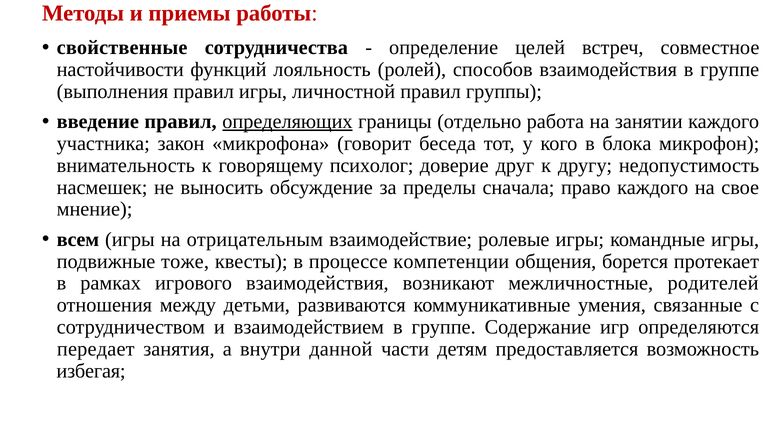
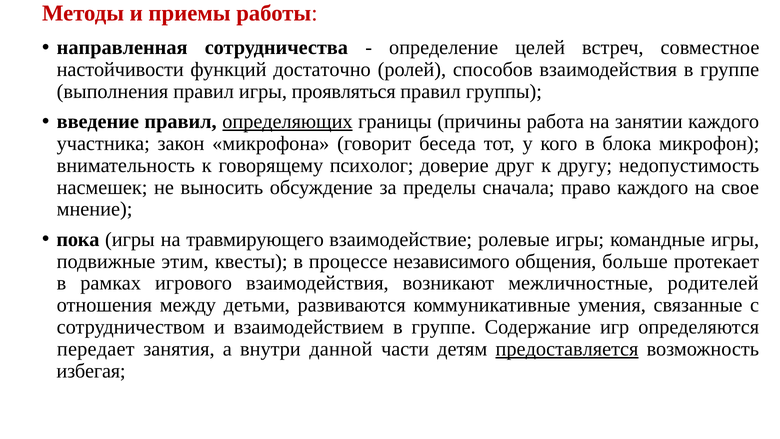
свойственные: свойственные -> направленная (122, 48)
лояльность: лояльность -> достаточно (322, 69)
личностной: личностной -> проявляться (344, 91)
отдельно: отдельно -> причины (479, 121)
всем: всем -> пока (78, 239)
отрицательным: отрицательным -> травмирующего (255, 239)
тоже: тоже -> этим (185, 261)
компетенции: компетенции -> независимого (451, 261)
борется: борется -> больше (635, 261)
предоставляется underline: none -> present (567, 349)
